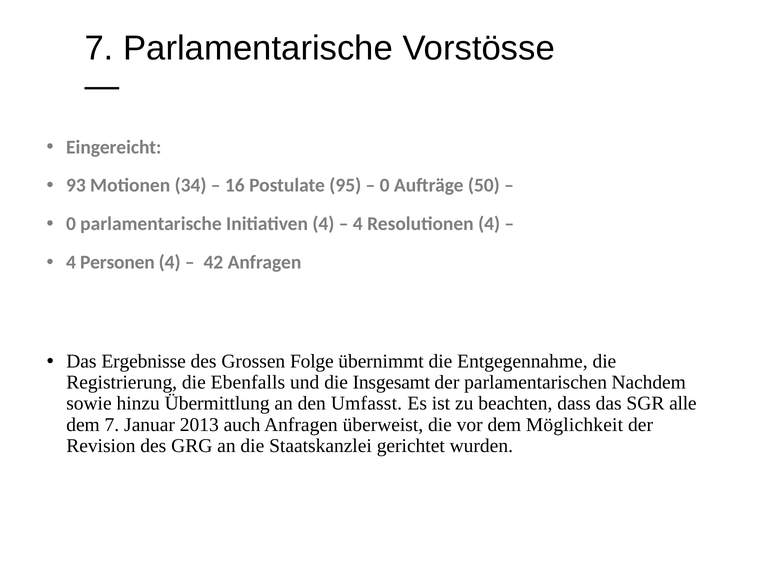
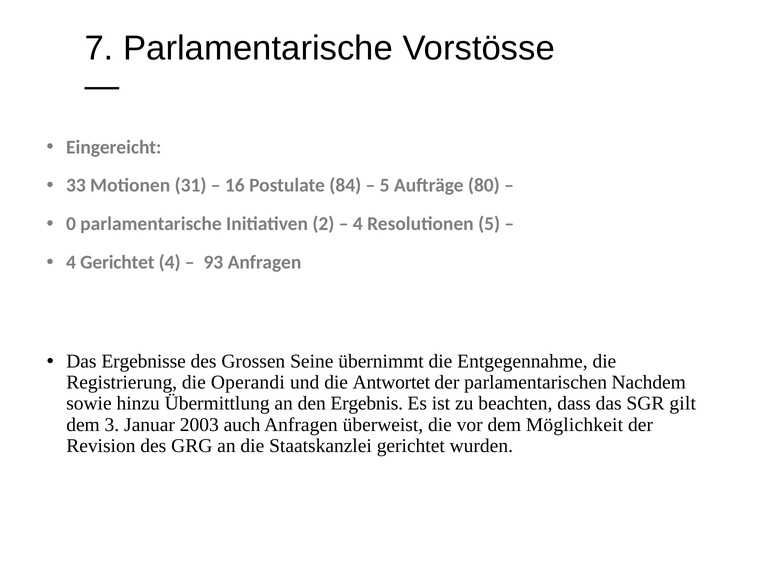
93: 93 -> 33 (76, 186)
34: 34 -> 31 (191, 186)
95: 95 -> 84 (345, 186)
0: 0 -> 5 (385, 186)
50: 50 -> 80 (484, 186)
Initiativen 4: 4 -> 2 (323, 224)
Resolutionen 4: 4 -> 5 (489, 224)
4 Personen: Personen -> Gerichtet (117, 262)
42: 42 -> 93 (213, 262)
Folge: Folge -> Seine (312, 361)
Ebenfalls: Ebenfalls -> Operandi (248, 382)
Insgesamt: Insgesamt -> Antwortet (391, 382)
Umfasst: Umfasst -> Ergebnis (367, 404)
alle: alle -> gilt (683, 404)
dem 7: 7 -> 3 (112, 425)
2013: 2013 -> 2003 (199, 425)
